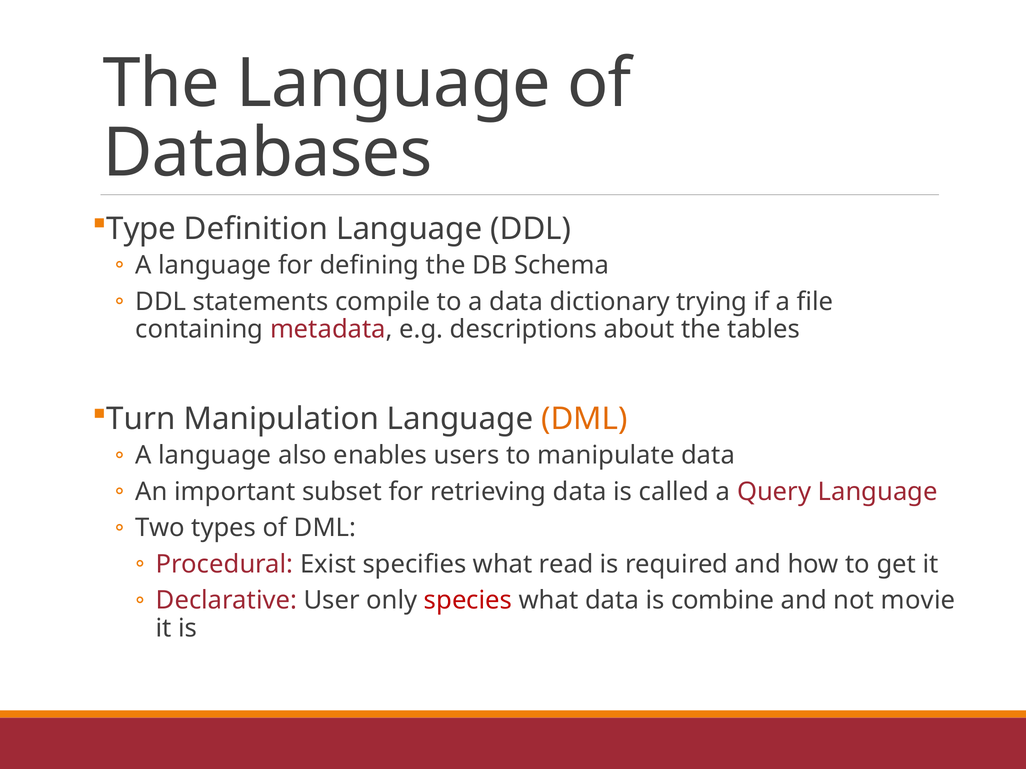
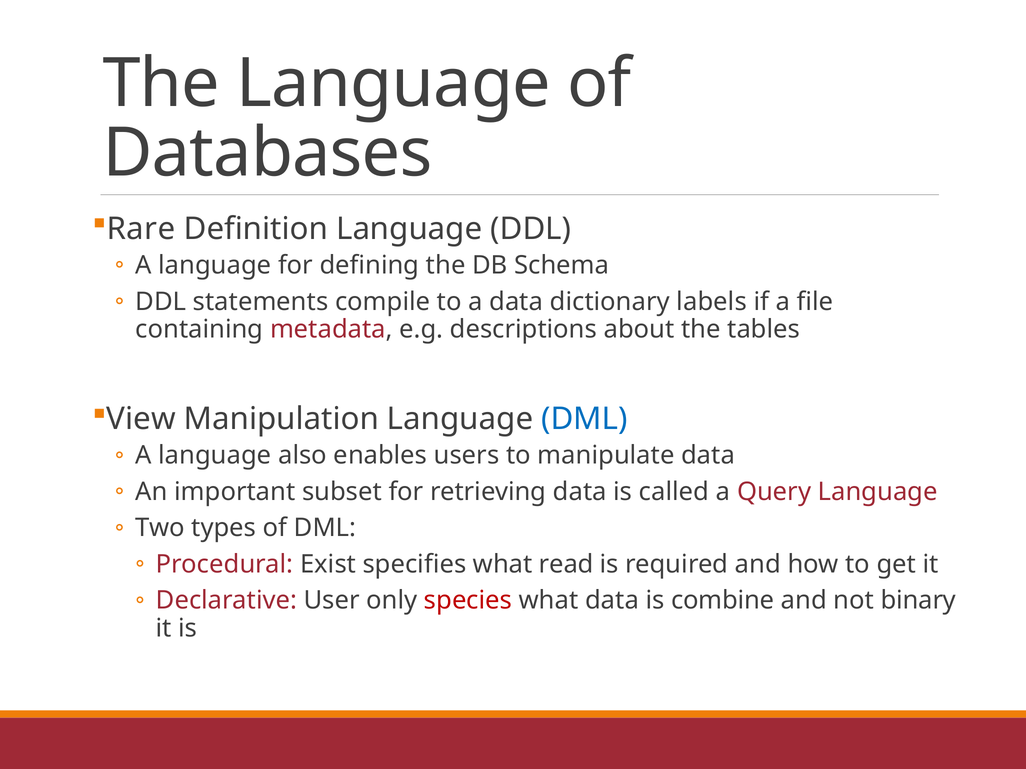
Type: Type -> Rare (141, 229)
trying: trying -> labels (712, 302)
Turn: Turn -> View (141, 419)
DML colour: orange -> blue (584, 419)
movie: movie -> binary (918, 601)
